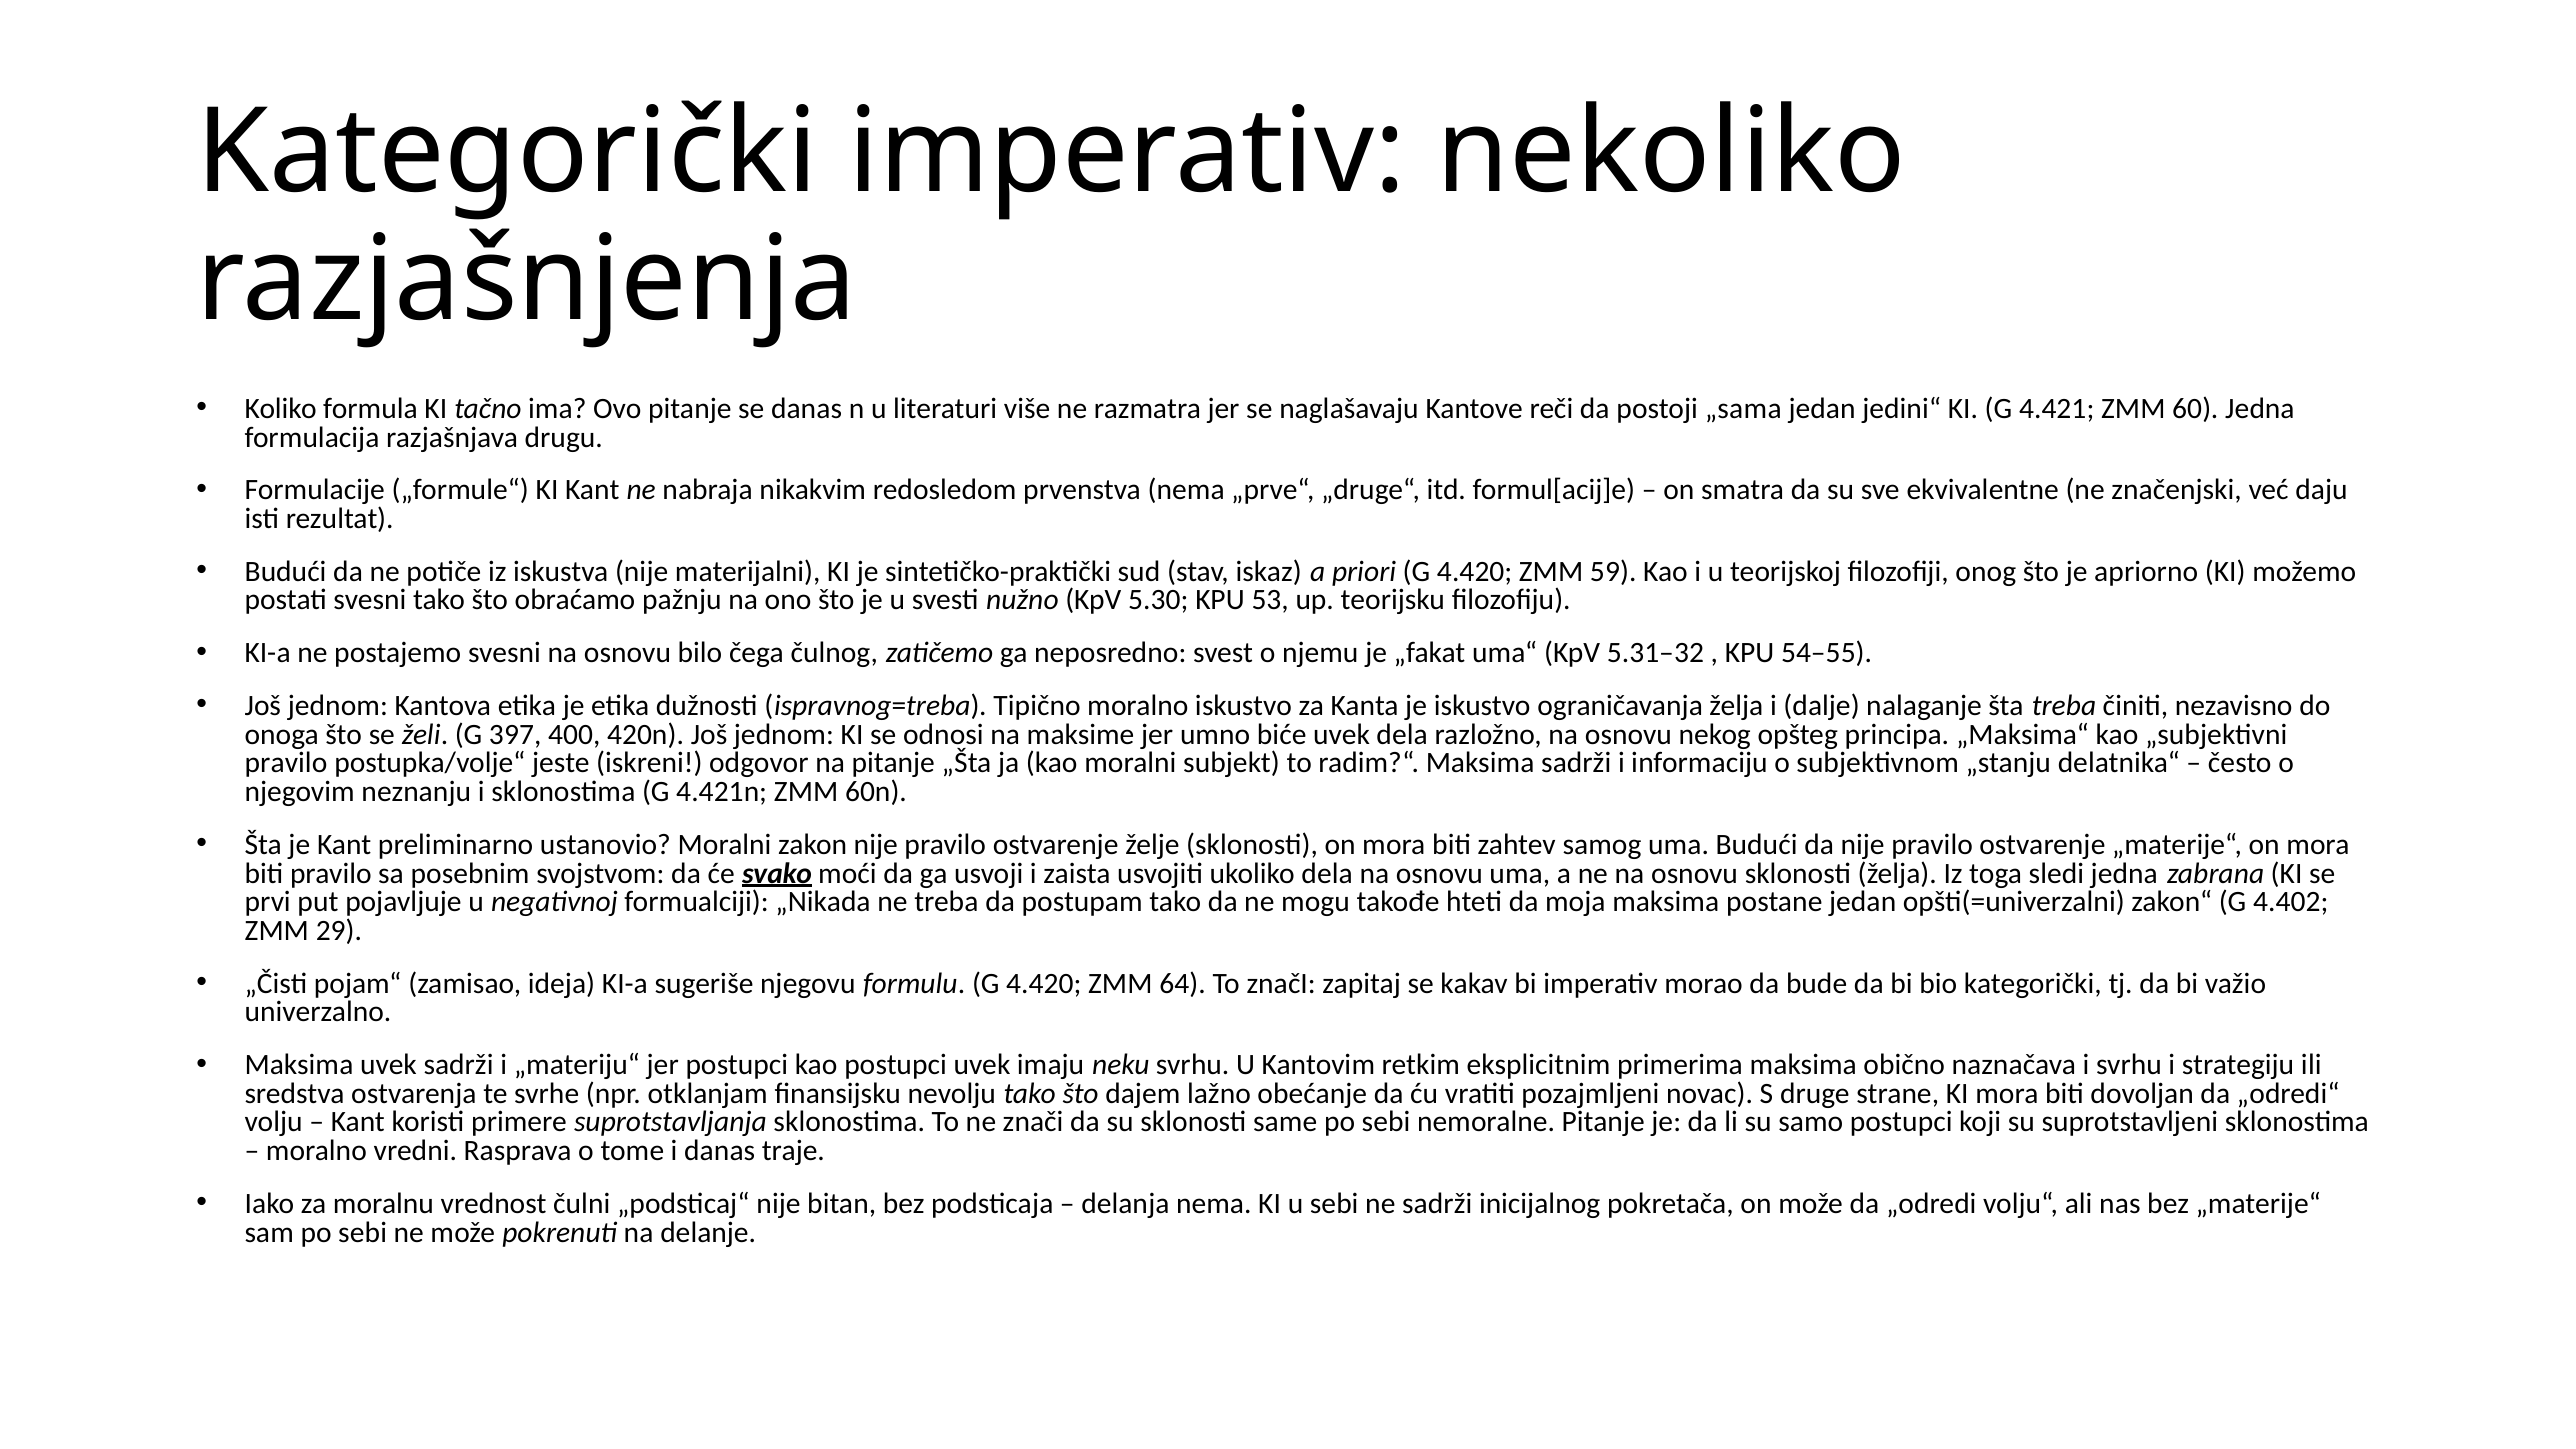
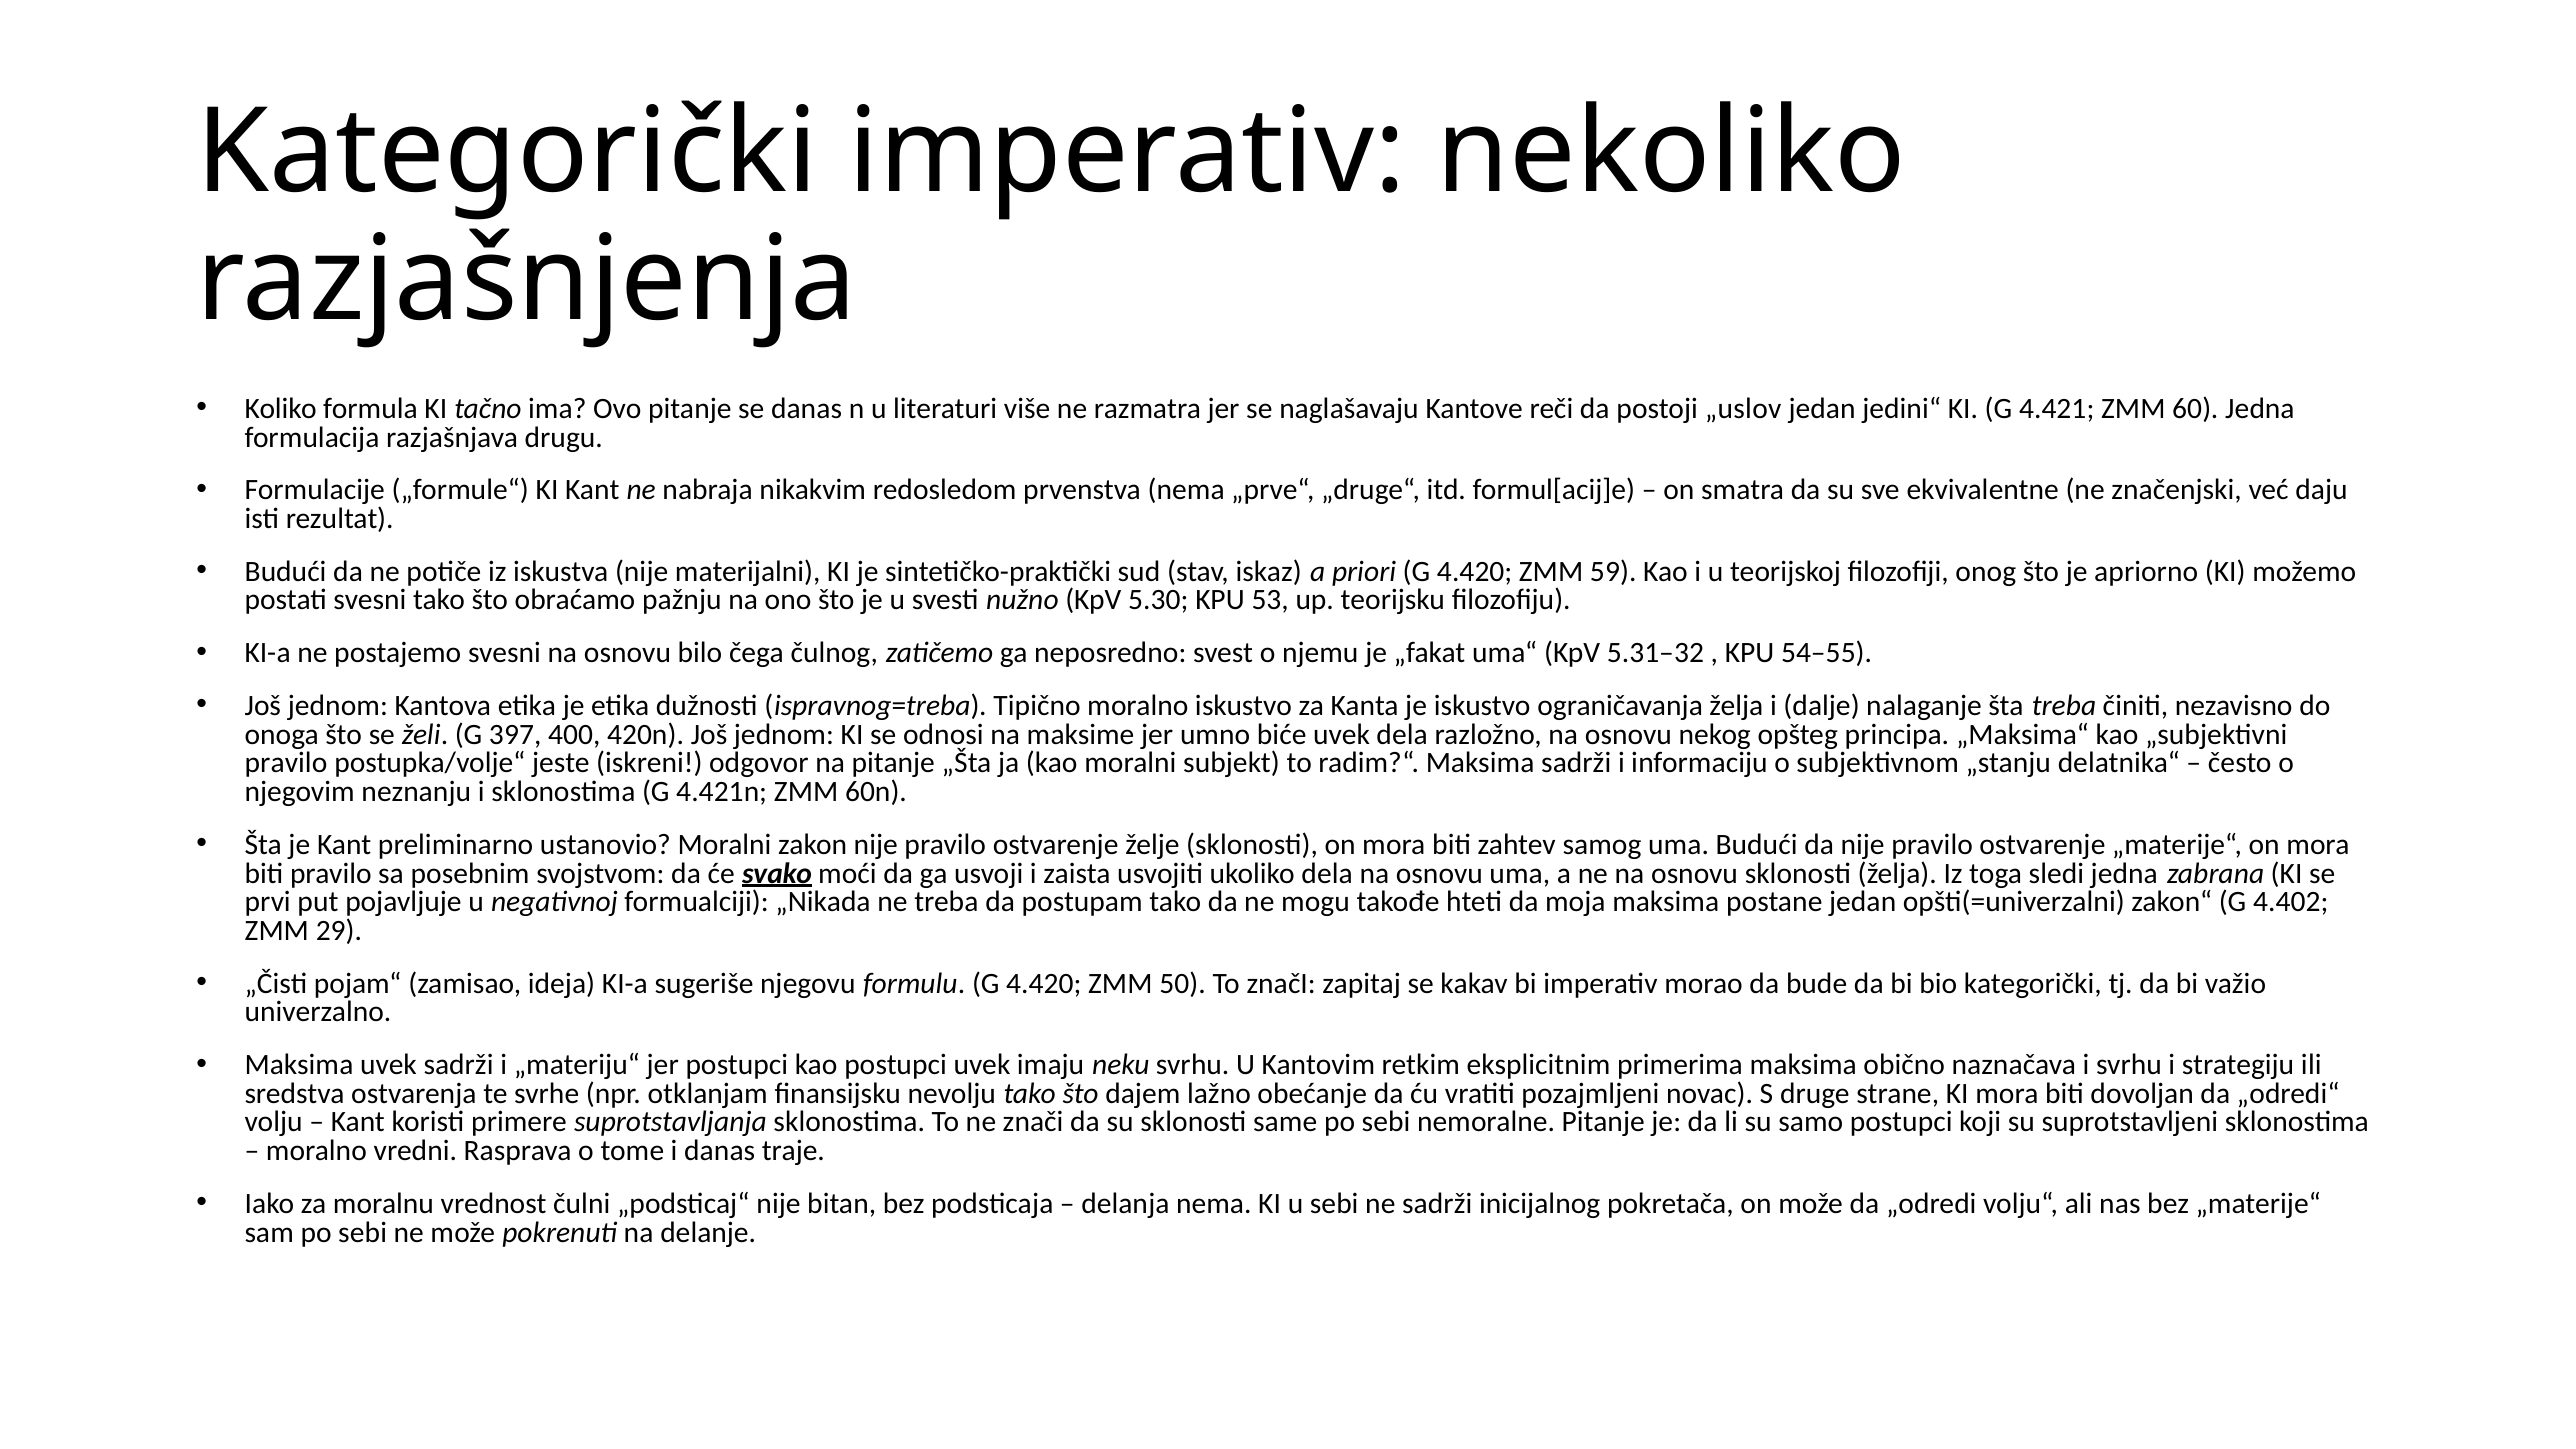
„sama: „sama -> „uslov (1743, 409)
64: 64 -> 50 (1183, 983)
